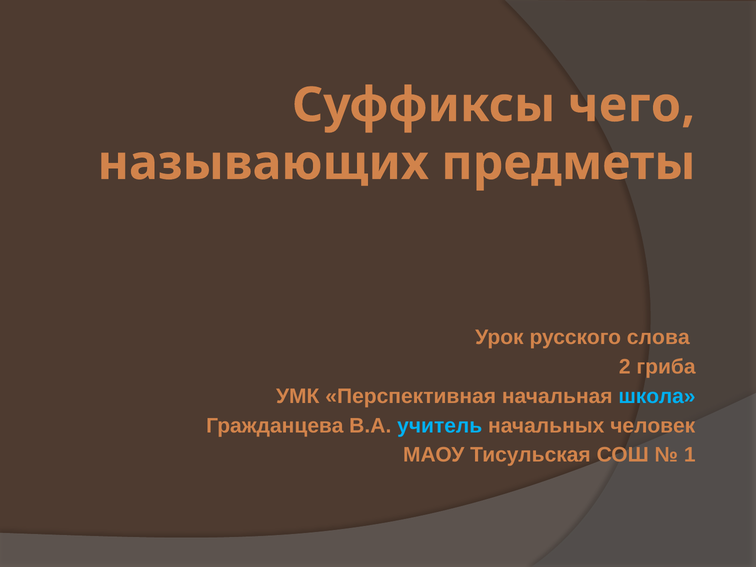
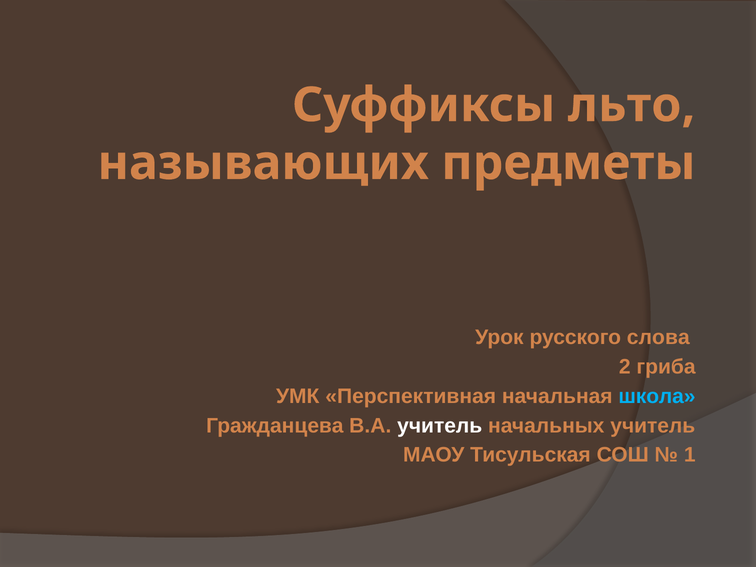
чего: чего -> льто (632, 105)
учитель colour: light blue -> white (440, 426)
начальных человек: человек -> учитель (653, 426)
